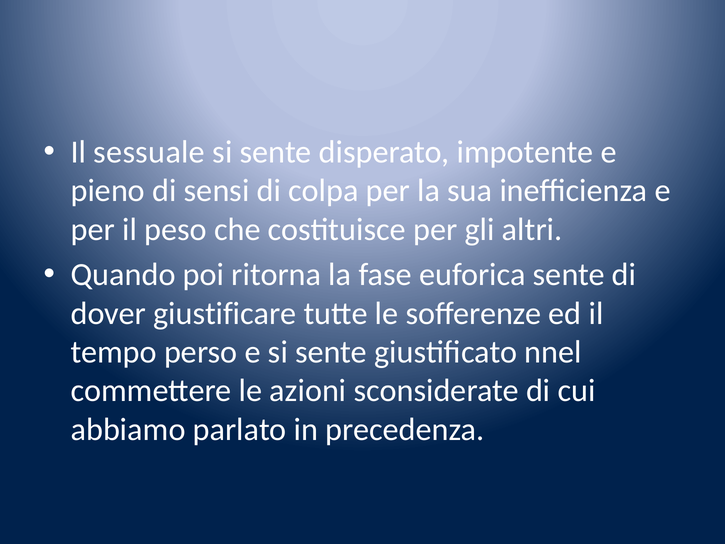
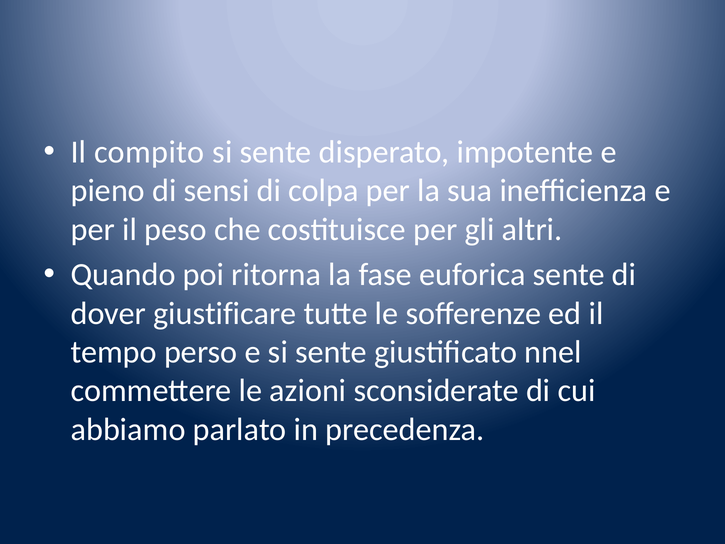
sessuale: sessuale -> compito (149, 152)
